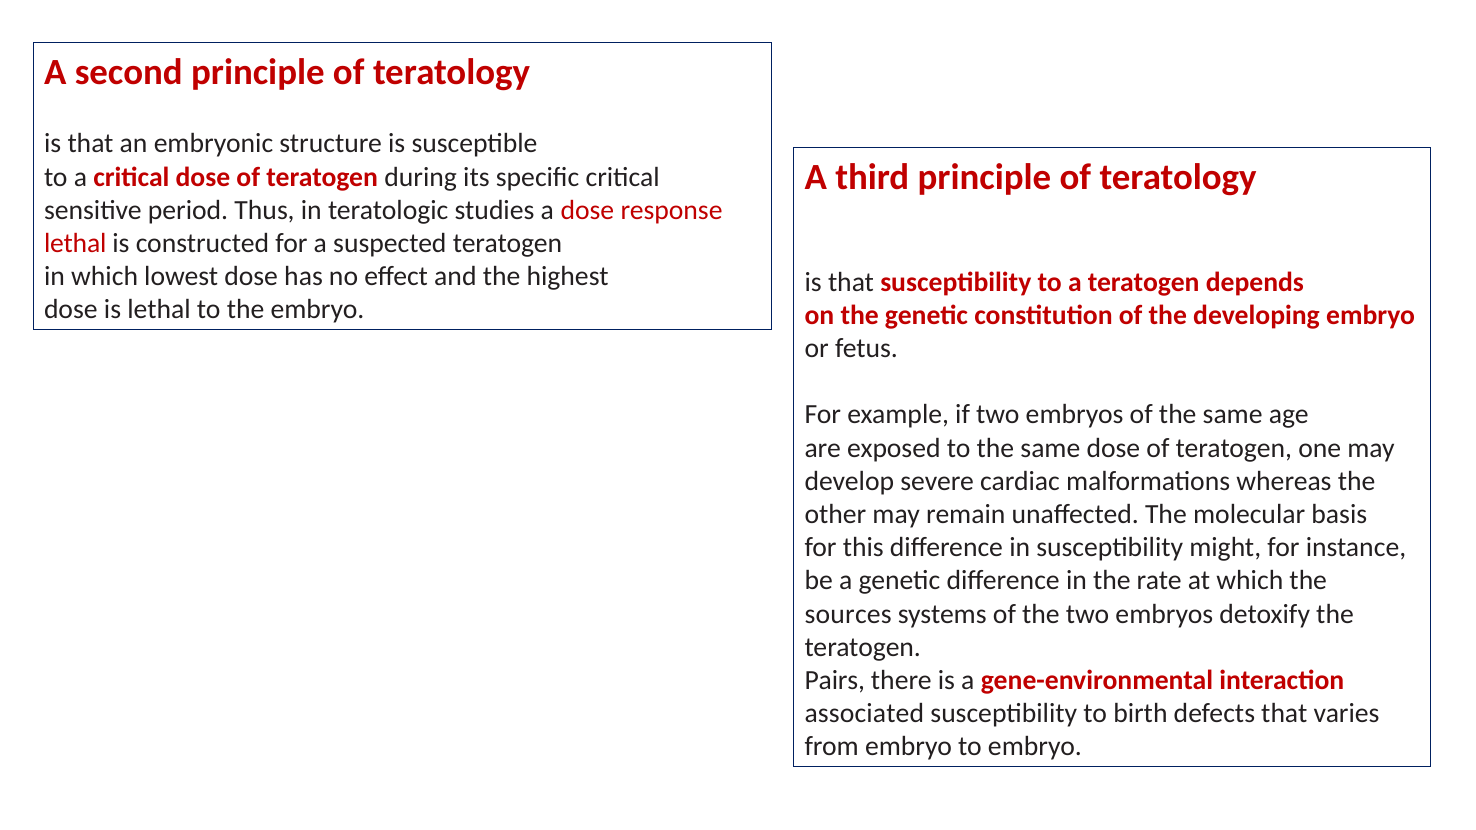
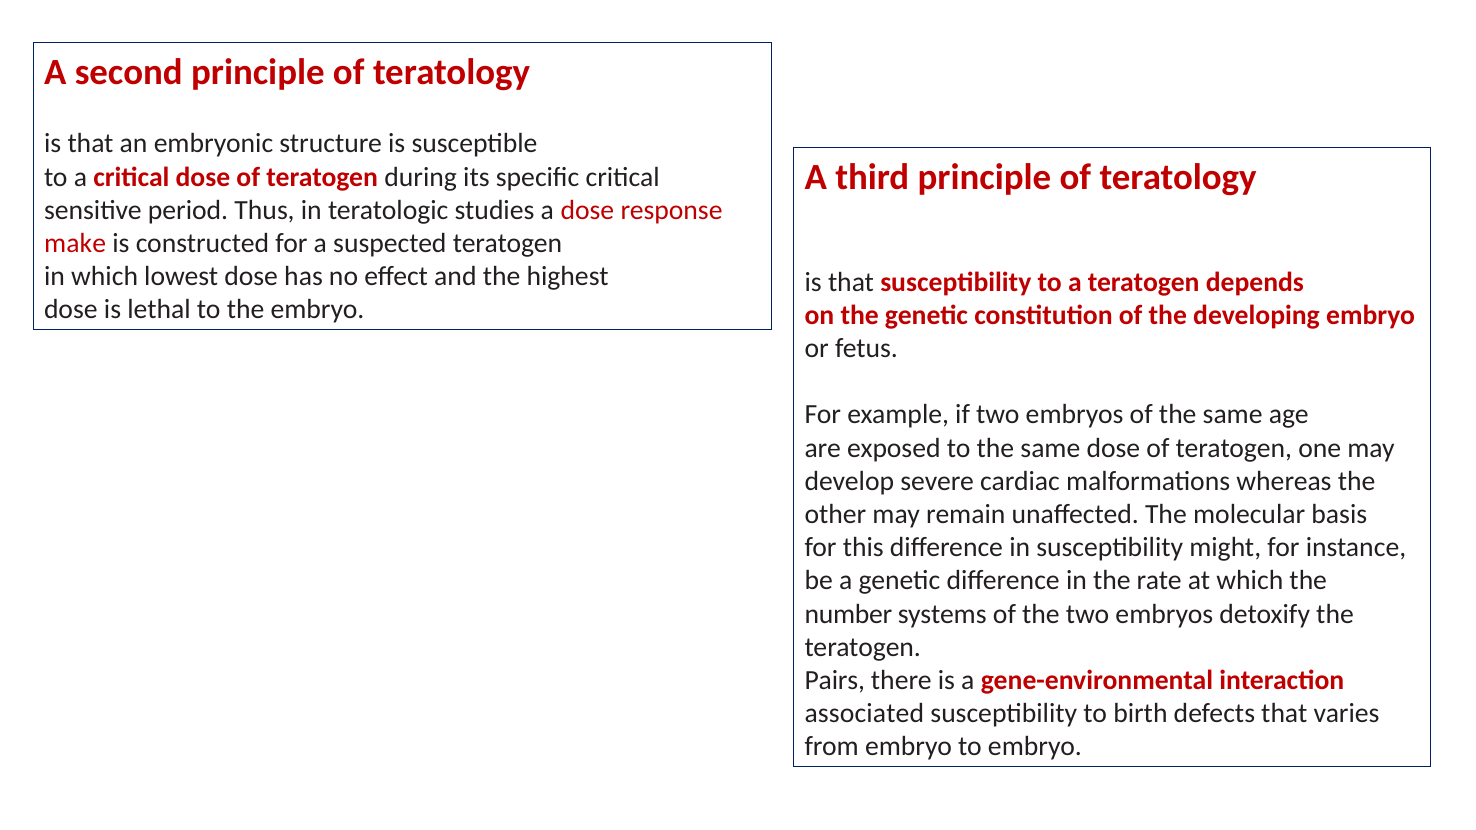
lethal: lethal -> make (75, 243)
sources: sources -> number (848, 614)
